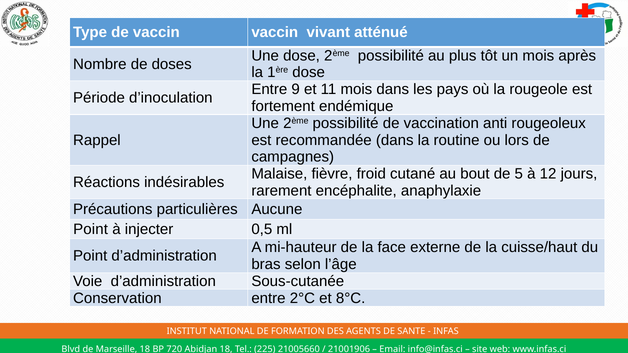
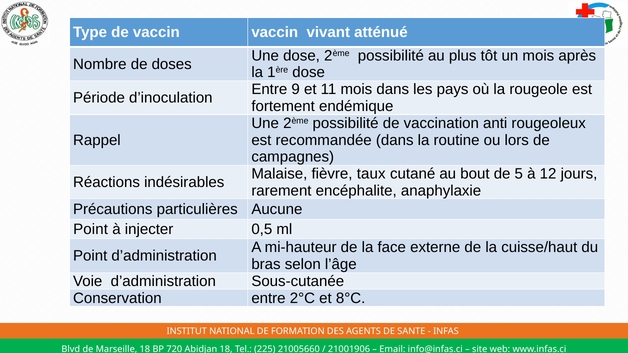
froid: froid -> taux (371, 174)
